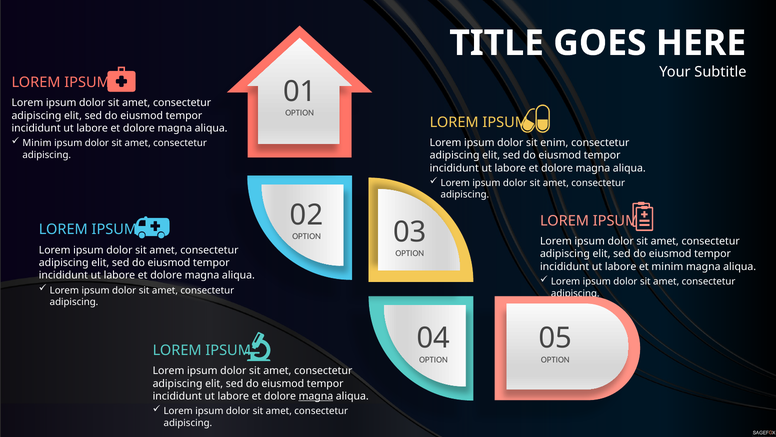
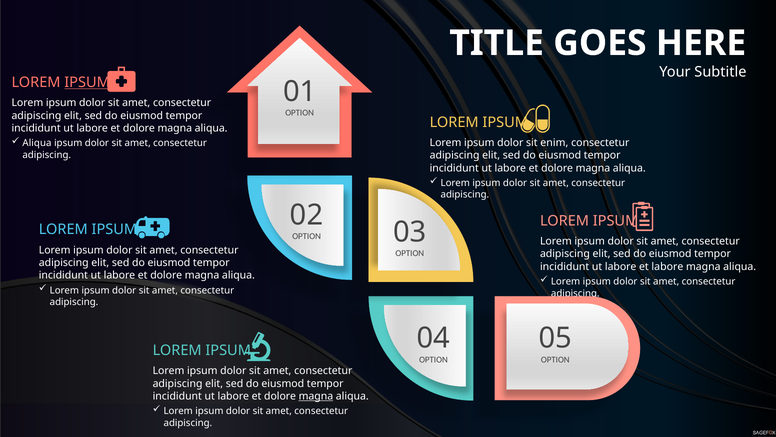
IPSUM underline: none -> present (87, 82)
Minim: Minim -> Aliqua (37, 143)
et minim: minim -> labore (667, 266)
